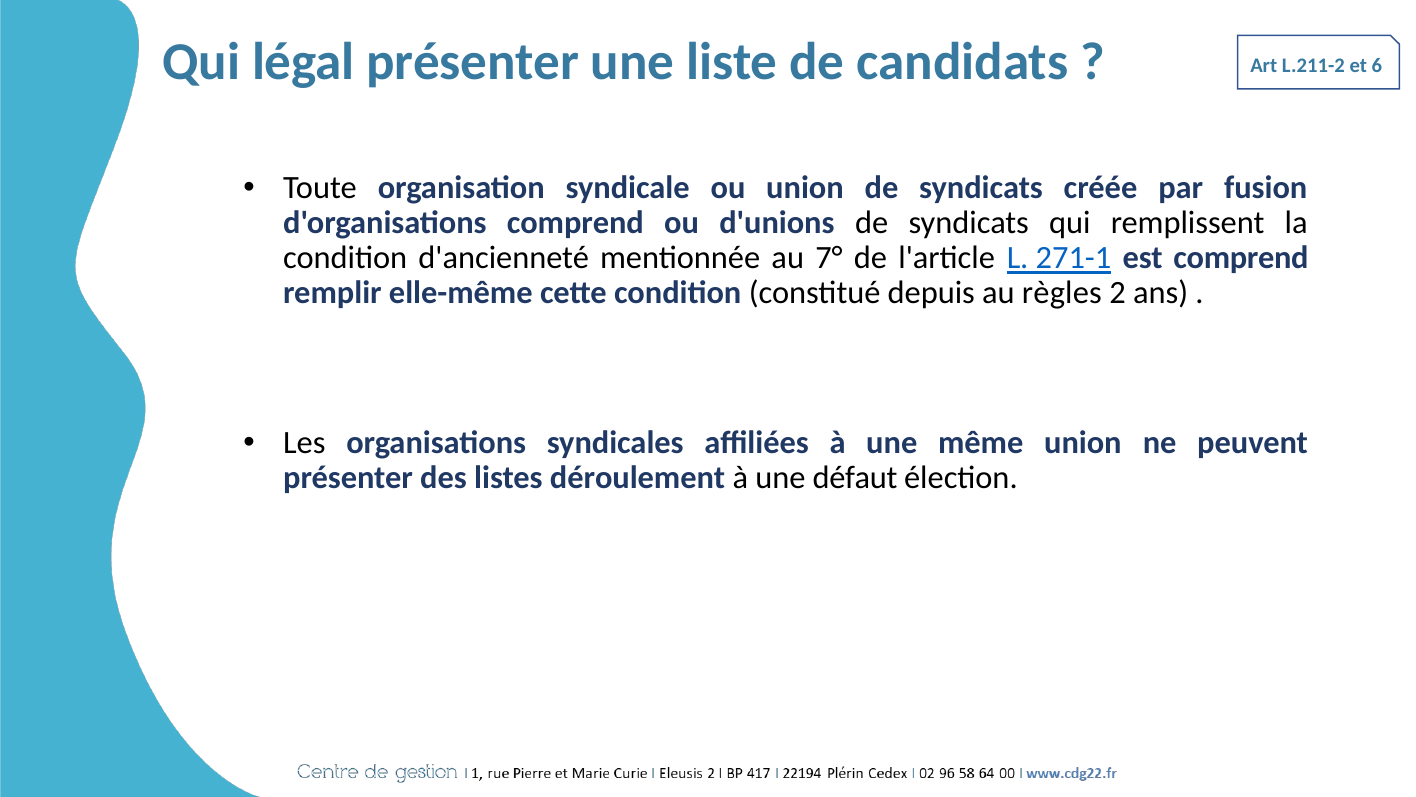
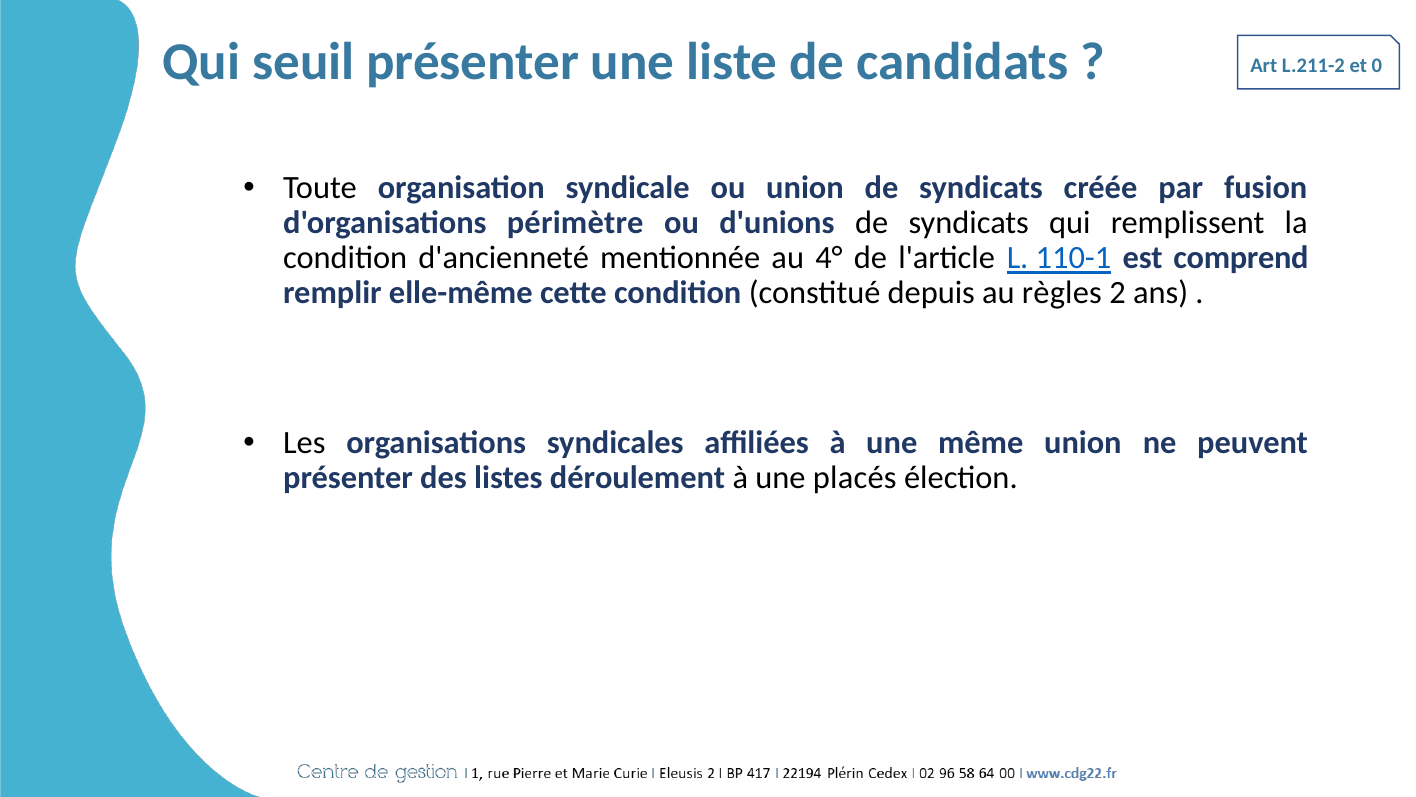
légal: légal -> seuil (303, 62)
6: 6 -> 0 (1377, 66)
d'organisations comprend: comprend -> périmètre (575, 223)
7°: 7° -> 4° (829, 258)
271-1: 271-1 -> 110-1 (1073, 258)
défaut: défaut -> placés (855, 477)
